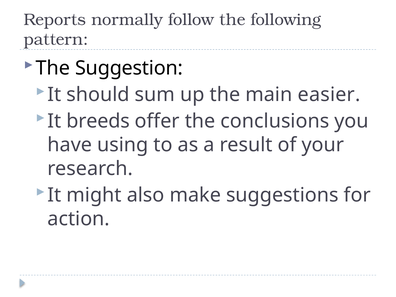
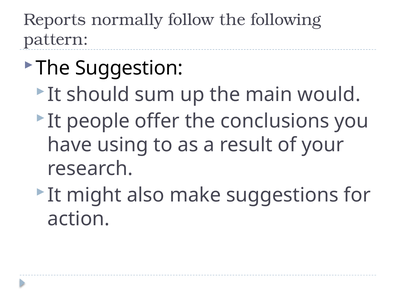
easier: easier -> would (329, 95)
breeds: breeds -> people (98, 121)
